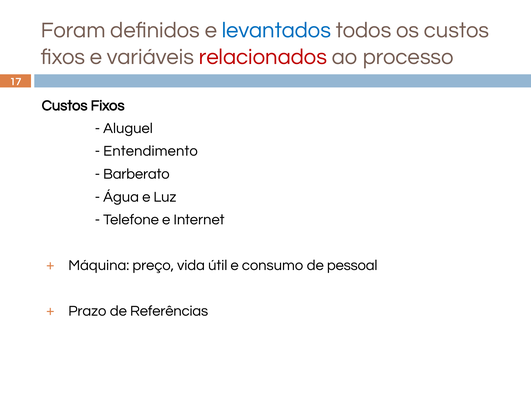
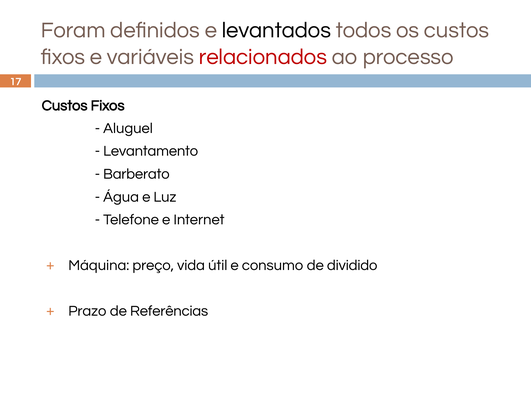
levantados colour: blue -> black (276, 30)
Entendimento: Entendimento -> Levantamento (151, 151)
pessoal: pessoal -> dividido (352, 266)
